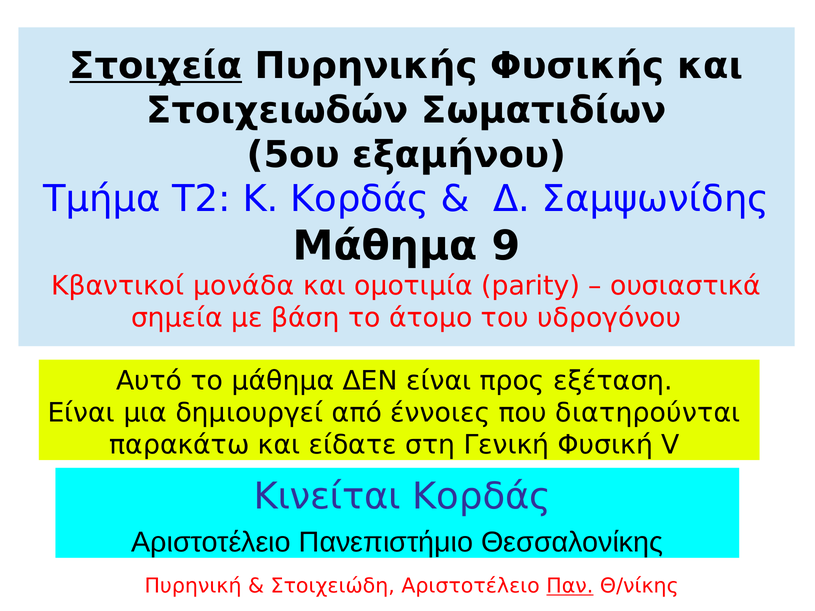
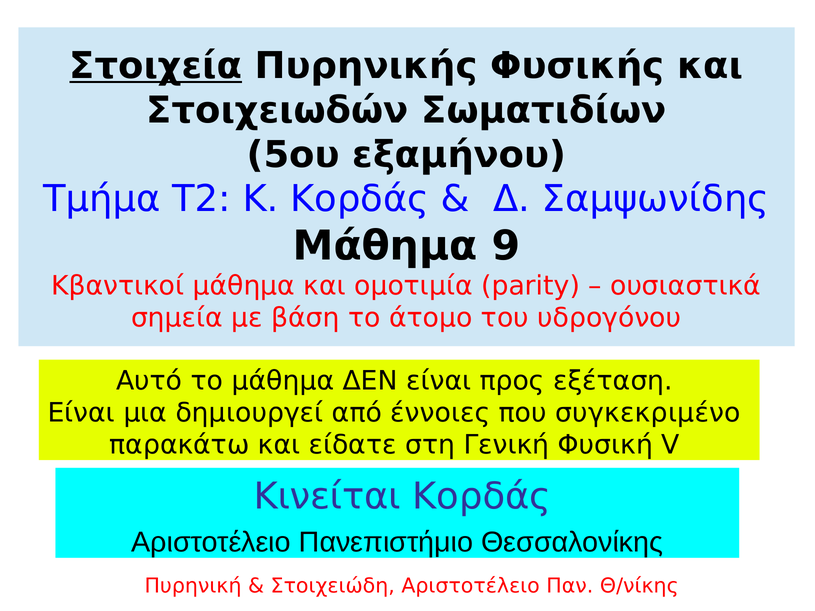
Κβαντικοί μονάδα: μονάδα -> μάθημα (244, 286)
διατηρούνται: διατηρούνται -> συγκεκριμένο (648, 413)
Παν underline: present -> none (570, 586)
